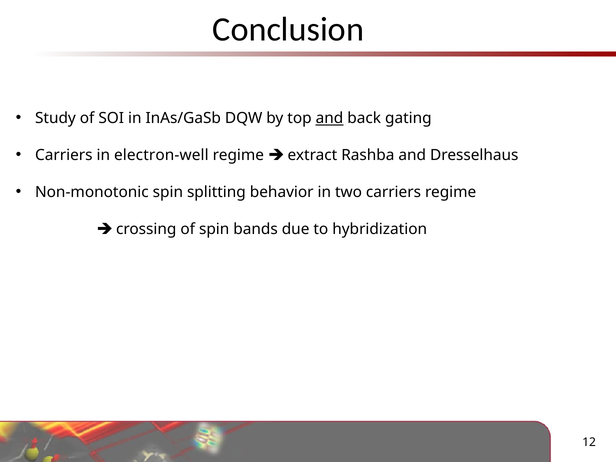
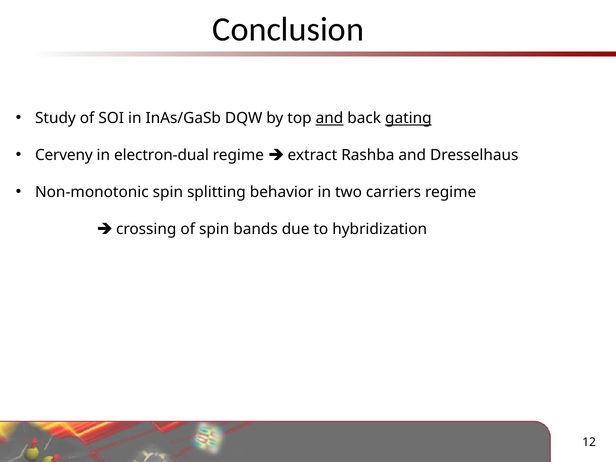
gating underline: none -> present (408, 118)
Carriers: Carriers -> Cerveny (64, 155)
electron-well: electron-well -> electron-dual (161, 155)
